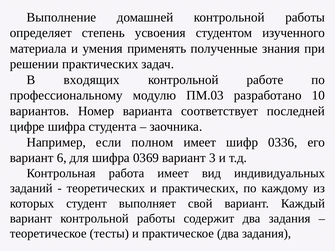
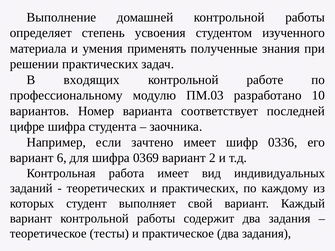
полном: полном -> зачтено (152, 142)
3: 3 -> 2 (212, 158)
